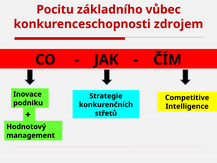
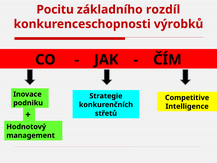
vůbec: vůbec -> rozdíl (163, 10)
zdrojem: zdrojem -> výrobků (179, 24)
